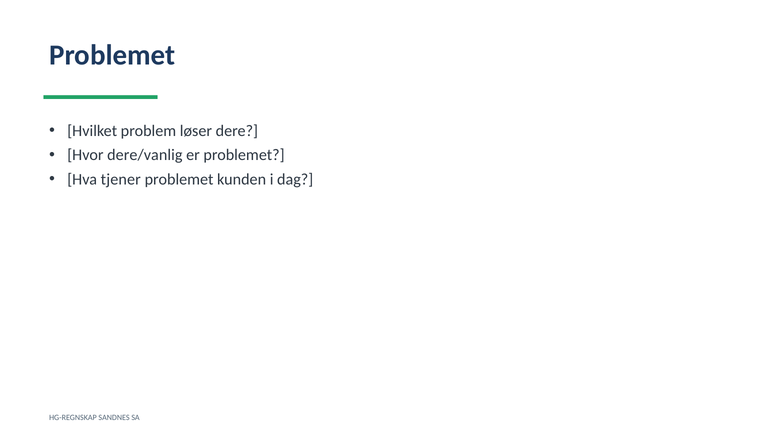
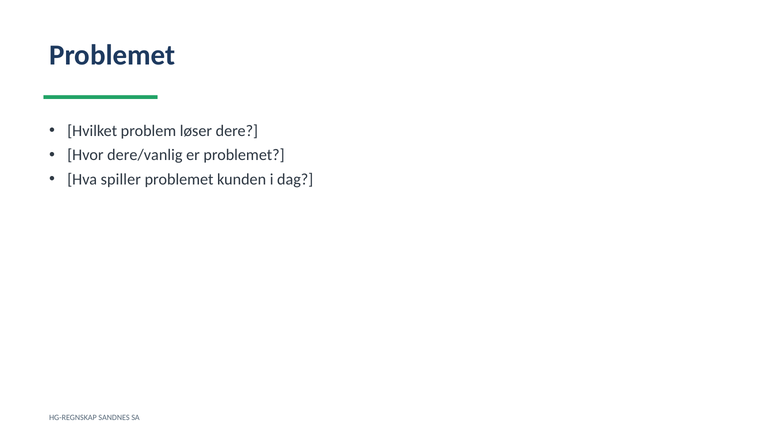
tjener: tjener -> spiller (121, 179)
